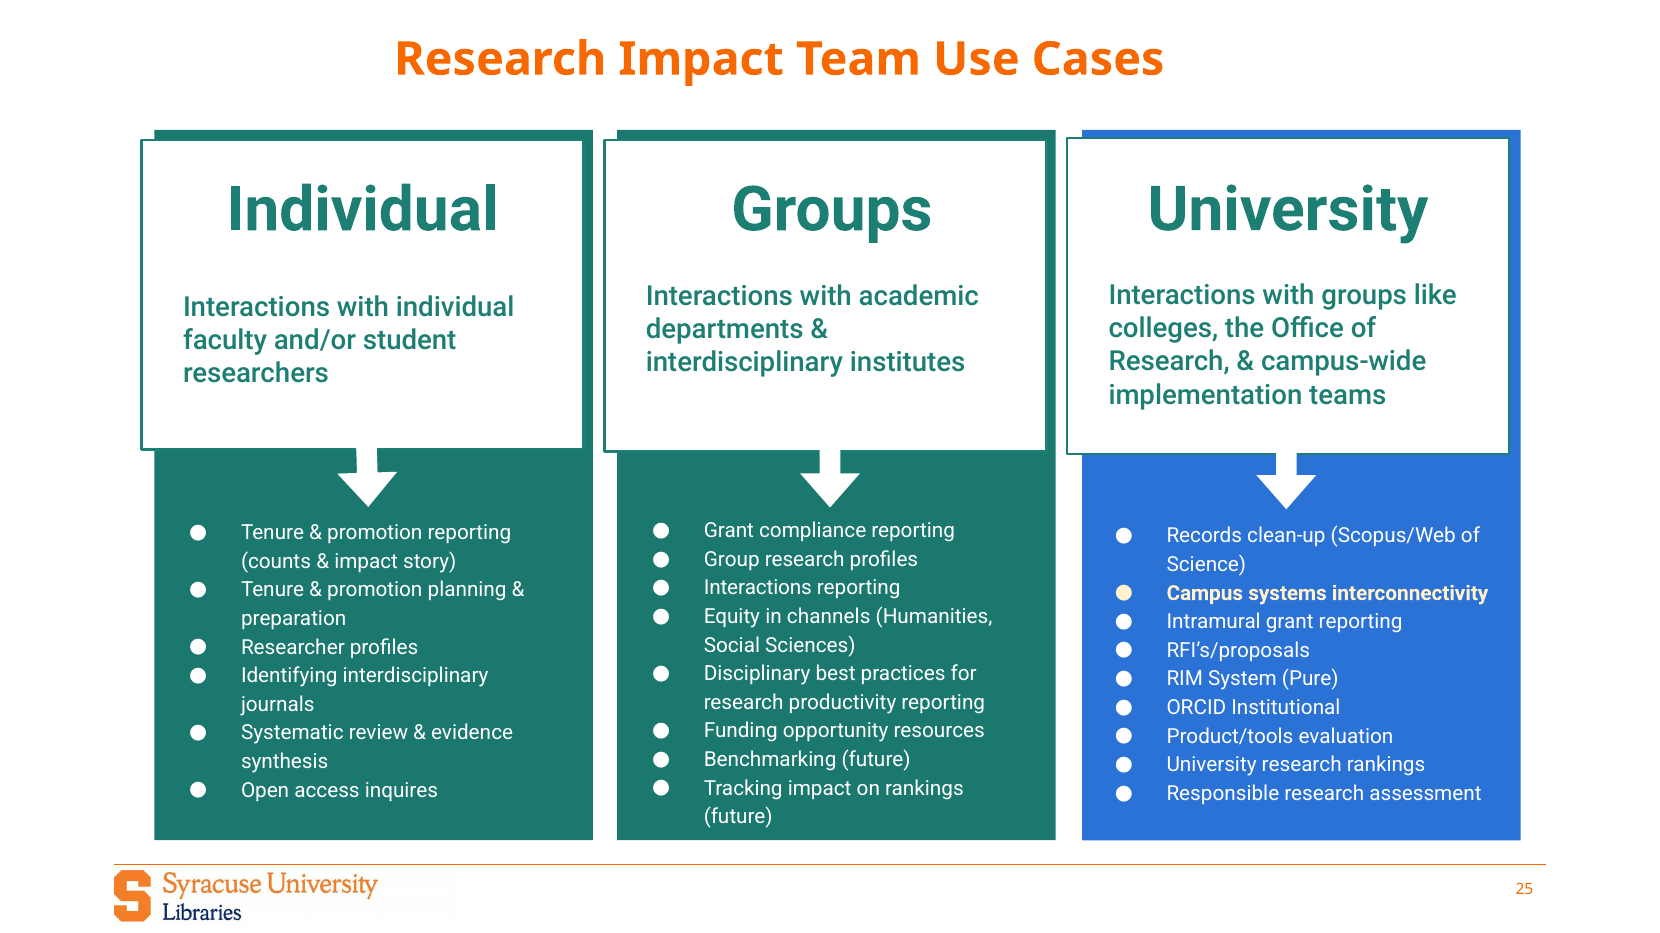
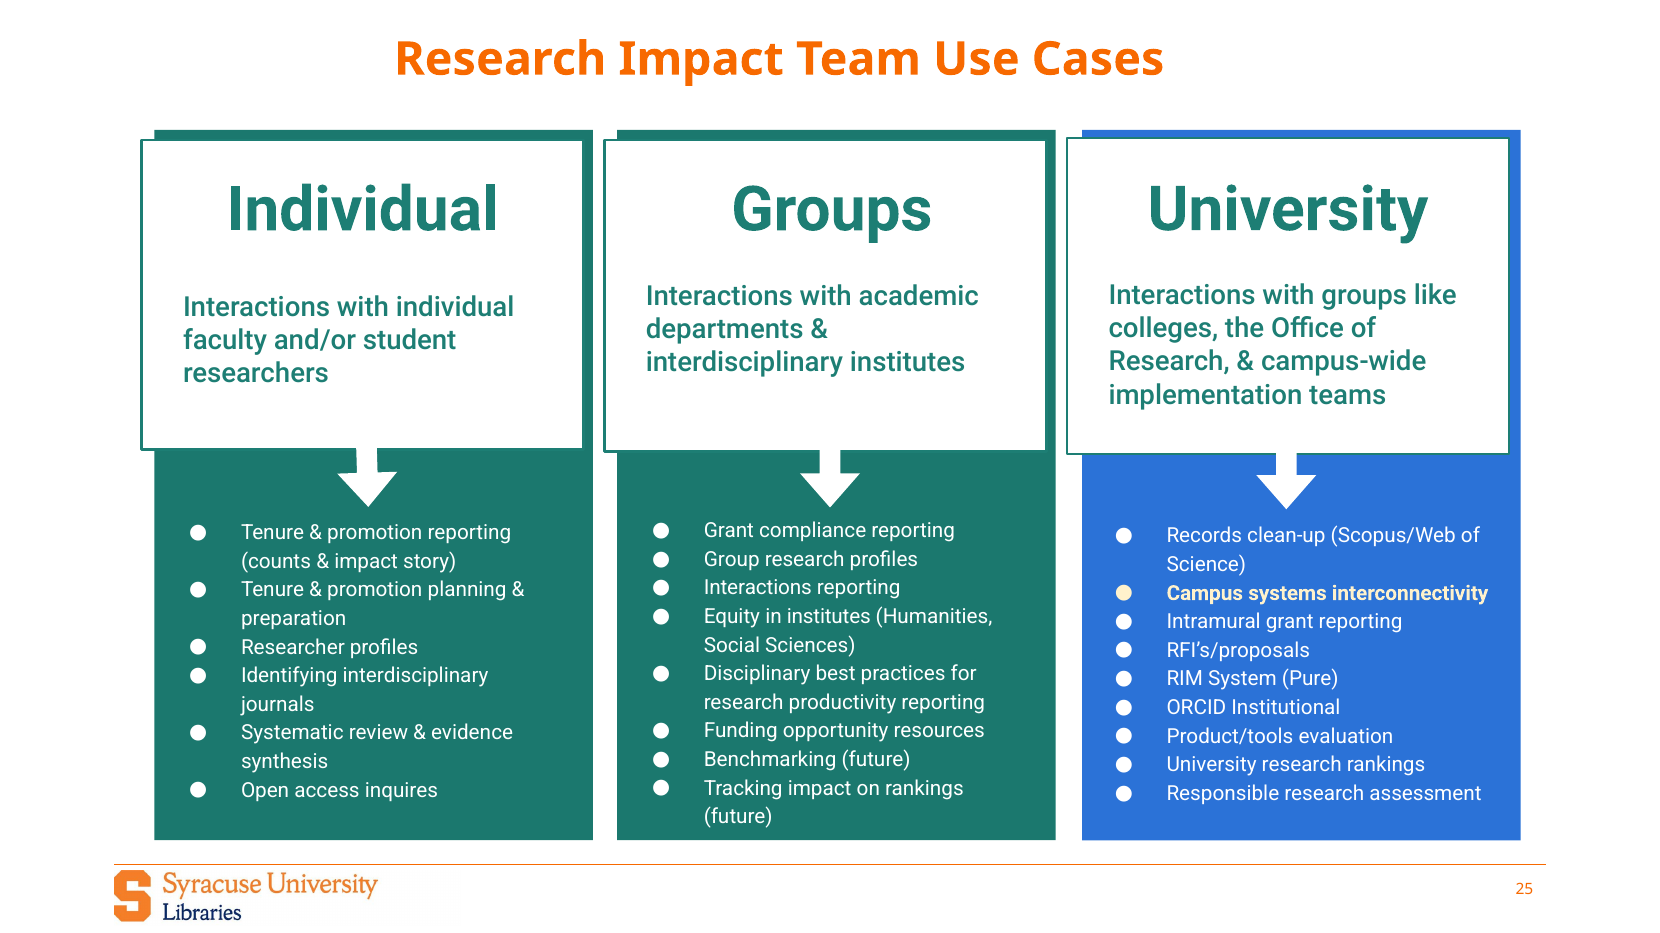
in channels: channels -> institutes (829, 617)
